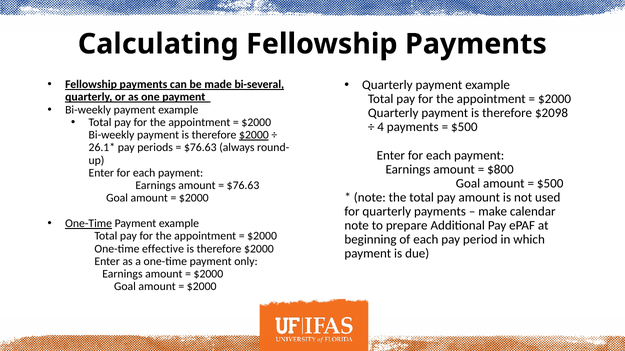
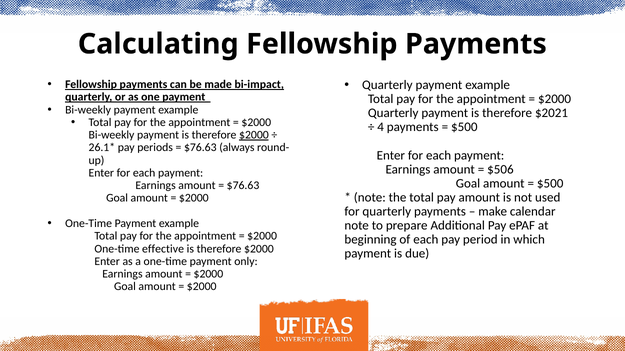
bi-several: bi-several -> bi-impact (259, 85)
$2098: $2098 -> $2021 (551, 113)
$800: $800 -> $506 (500, 170)
One-Time underline: present -> none (89, 224)
